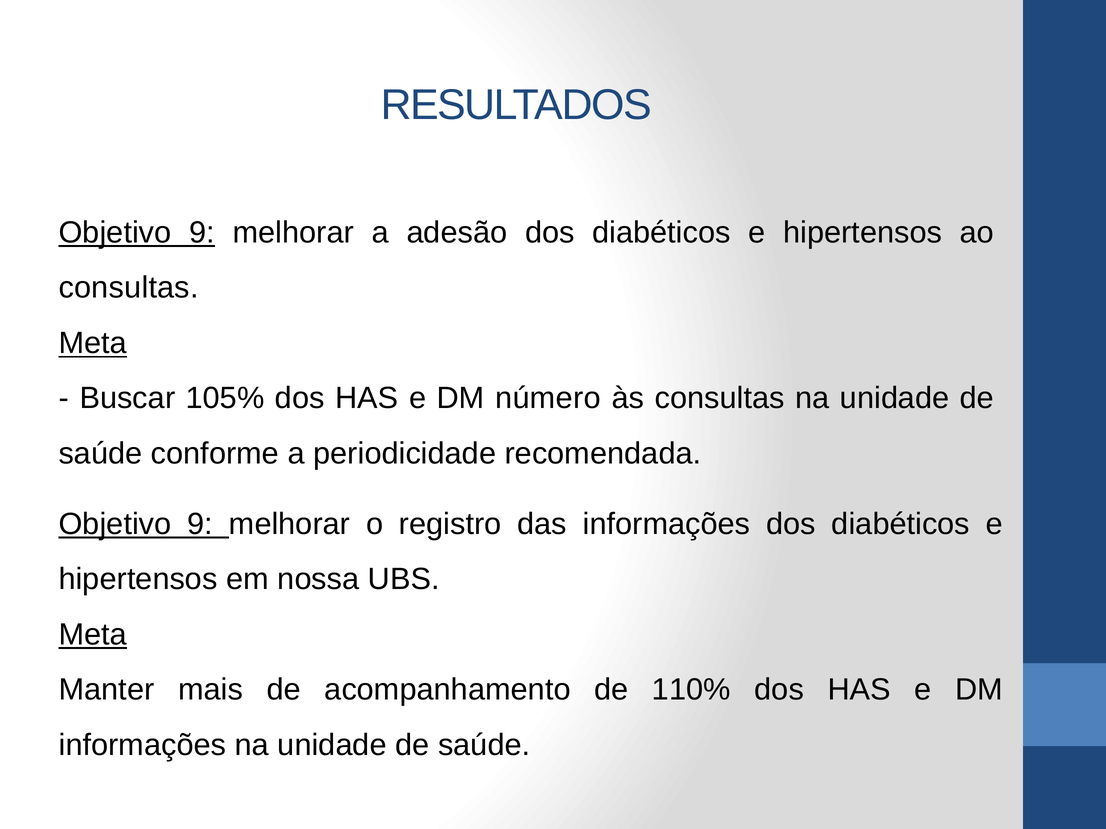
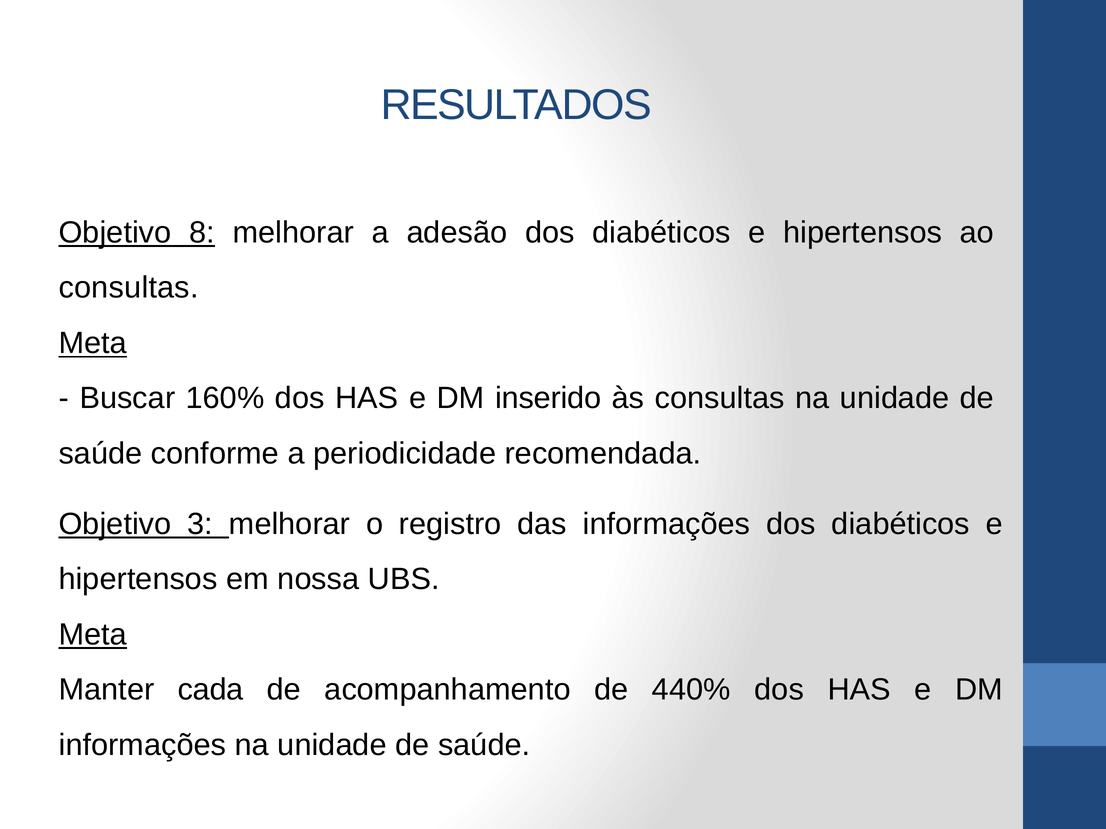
9: 9 -> 8 (202, 233)
105%: 105% -> 160% (225, 399)
número: número -> inserido (548, 399)
9: 9 -> 3 (200, 524)
mais: mais -> cada (211, 690)
110%: 110% -> 440% (691, 690)
